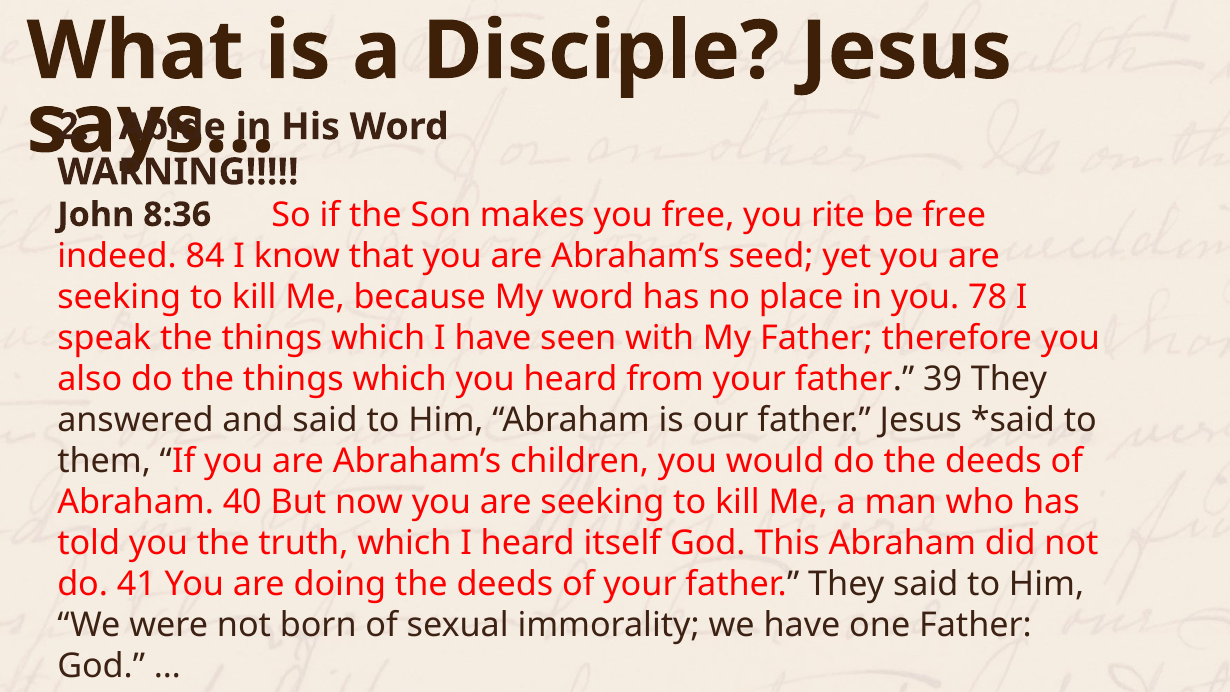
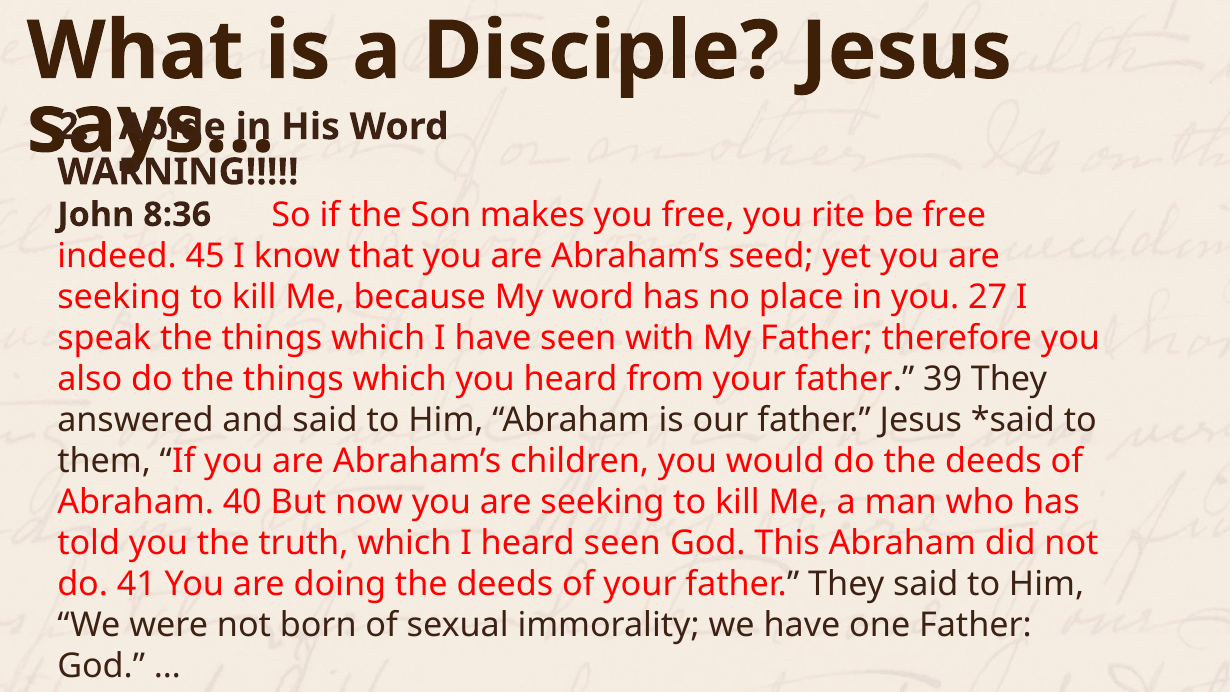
84: 84 -> 45 (205, 256)
78: 78 -> 27 (988, 297)
heard itself: itself -> seen (622, 543)
